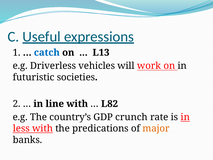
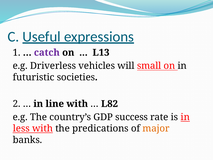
catch colour: blue -> purple (47, 52)
work: work -> small (149, 66)
crunch: crunch -> success (132, 117)
